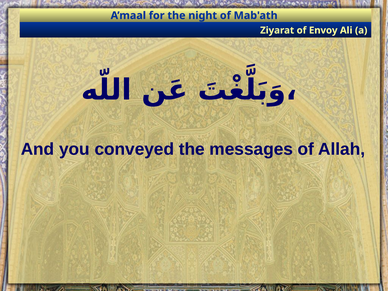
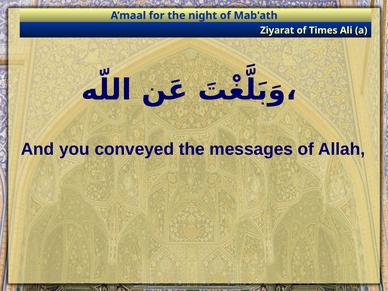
Envoy: Envoy -> Times (323, 30)
